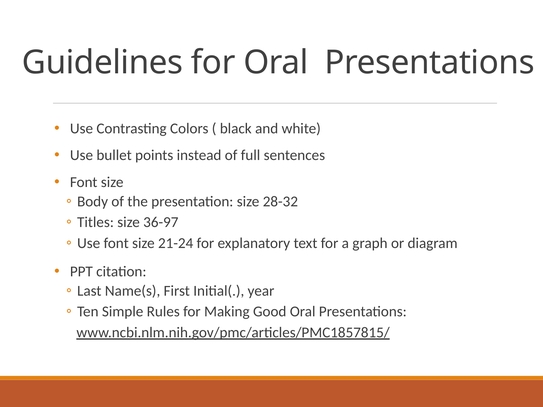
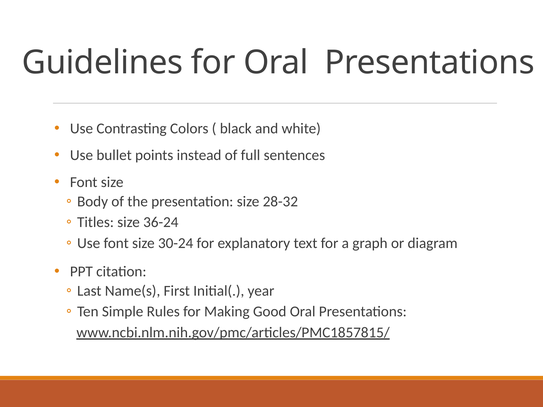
36-97: 36-97 -> 36-24 (161, 222)
21-24: 21-24 -> 30-24 (176, 243)
